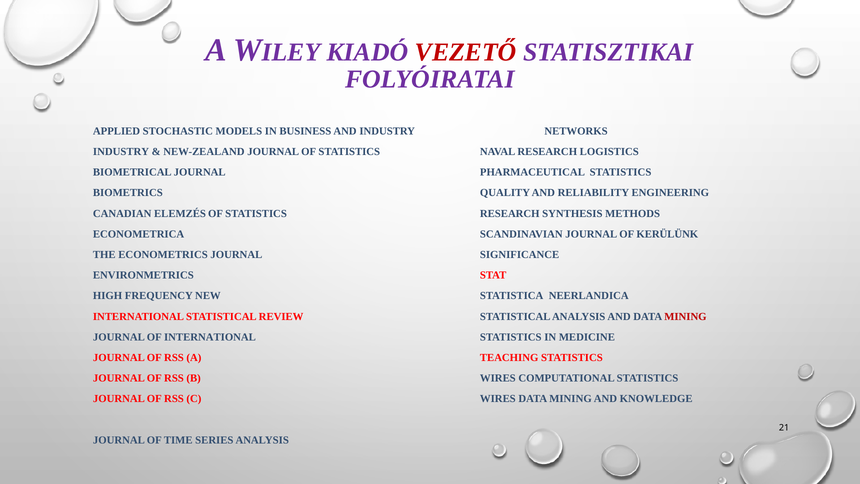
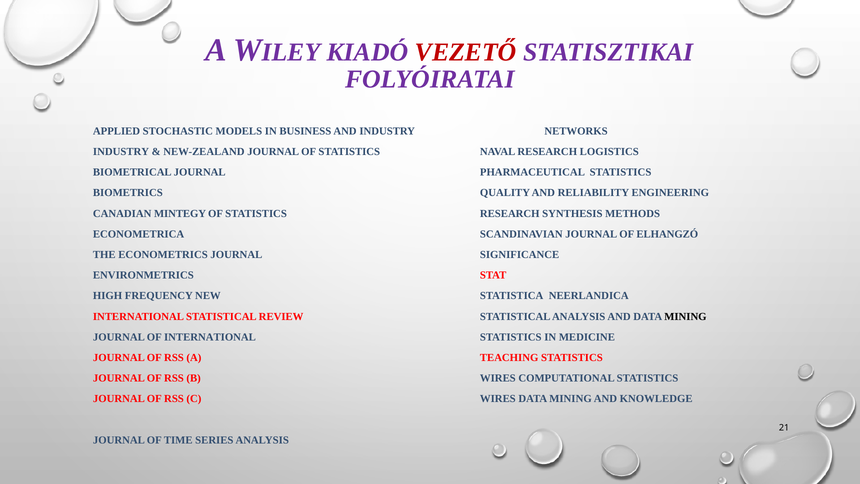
ELEMZÉS: ELEMZÉS -> MINTEGY (180, 213)
KERÜLÜNK: KERÜLÜNK -> ELHANGZÓ (667, 234)
MINING colour: red -> black (685, 316)
